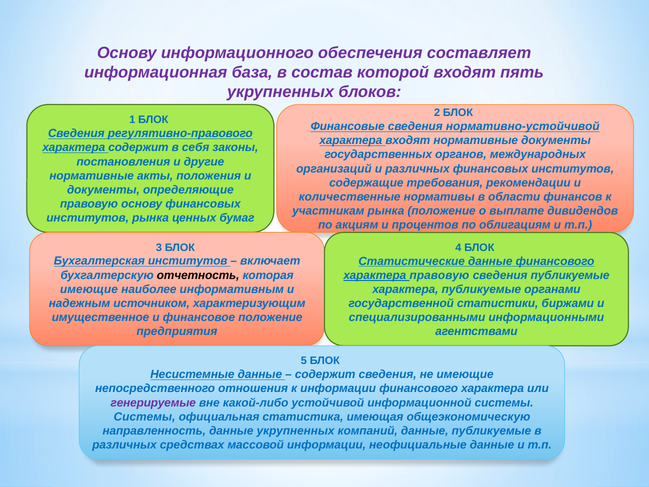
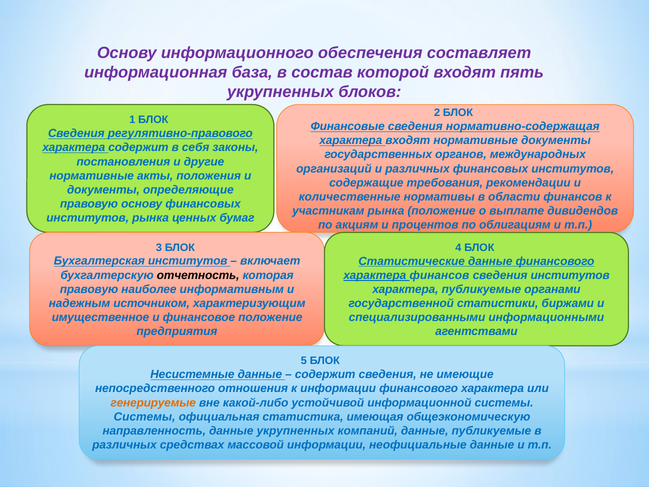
нормативно-устойчивой: нормативно-устойчивой -> нормативно-содержащая (523, 126)
характера правовую: правовую -> финансов (439, 275)
сведения публикуемые: публикуемые -> институтов (570, 275)
имеющие: имеющие -> правовую (89, 289)
генерируемые colour: purple -> orange (153, 402)
